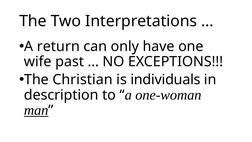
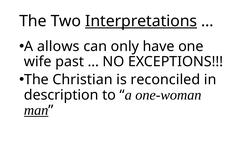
Interpretations underline: none -> present (141, 21)
return: return -> allows (58, 46)
individuals: individuals -> reconciled (165, 79)
